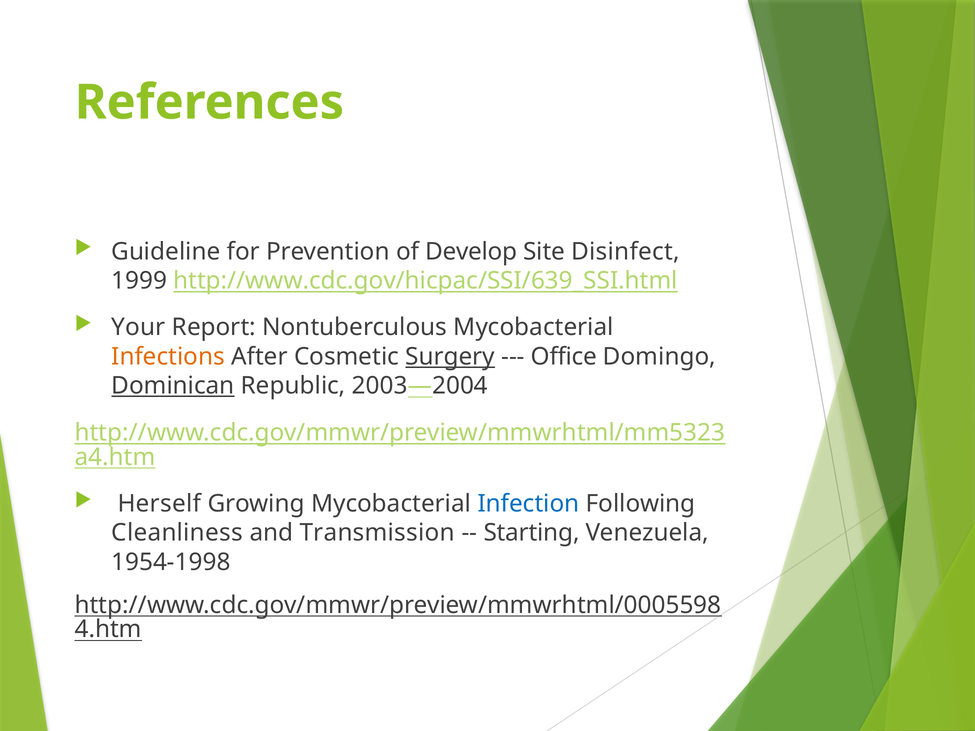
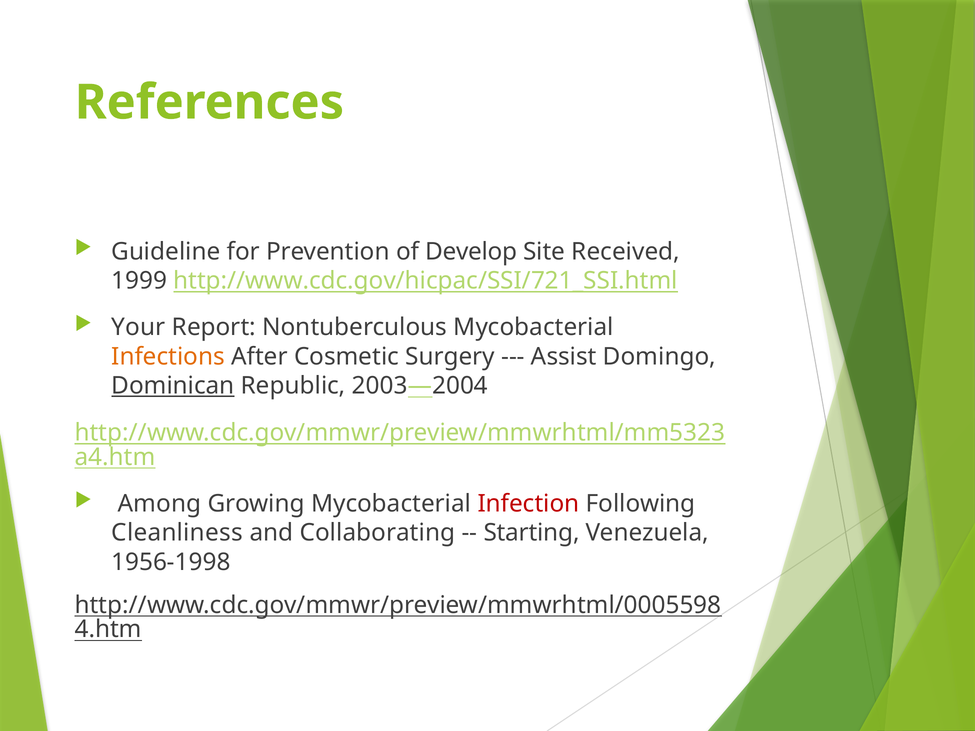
Disinfect: Disinfect -> Received (626, 252)
http://www.cdc.gov/hicpac/SSI/639_SSI.html: http://www.cdc.gov/hicpac/SSI/639_SSI.html -> http://www.cdc.gov/hicpac/SSI/721_SSI.html (426, 281)
Surgery underline: present -> none (450, 357)
Office: Office -> Assist (564, 357)
Herself: Herself -> Among (159, 504)
Infection colour: blue -> red (529, 504)
Transmission: Transmission -> Collaborating (377, 533)
1954-1998: 1954-1998 -> 1956-1998 (171, 562)
